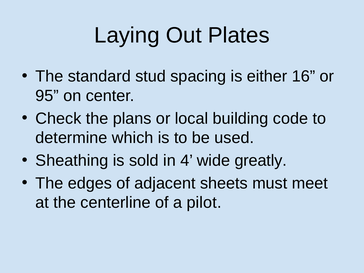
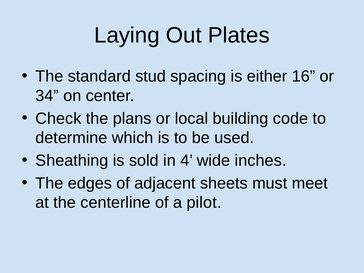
95: 95 -> 34 (47, 96)
greatly: greatly -> inches (261, 161)
